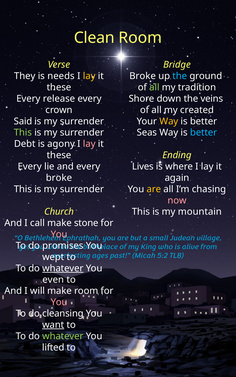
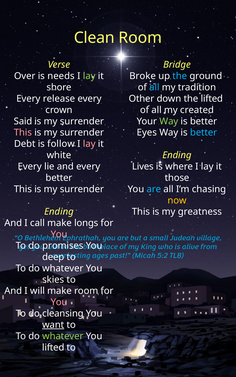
They: They -> Over (25, 76)
lay colour: yellow -> light green (89, 76)
these: these -> shore (59, 87)
all colour: light green -> light blue (154, 87)
Shore: Shore -> Other (142, 99)
the veins: veins -> lifted (212, 99)
Way colour: yellow -> light green (169, 121)
This colour: light green -> pink (23, 133)
Seas: Seas -> Eyes (147, 133)
agony: agony -> follow (61, 144)
these: these -> white (59, 155)
broke: broke -> better (59, 178)
again: again -> those (177, 178)
are colour: yellow -> light blue (154, 189)
now colour: pink -> yellow (177, 201)
Church: Church -> Ending (59, 212)
mountain: mountain -> greatness (200, 212)
stone: stone -> longs (86, 223)
wept: wept -> deep (53, 257)
whatever underline: present -> none (63, 269)
even: even -> skies (53, 280)
